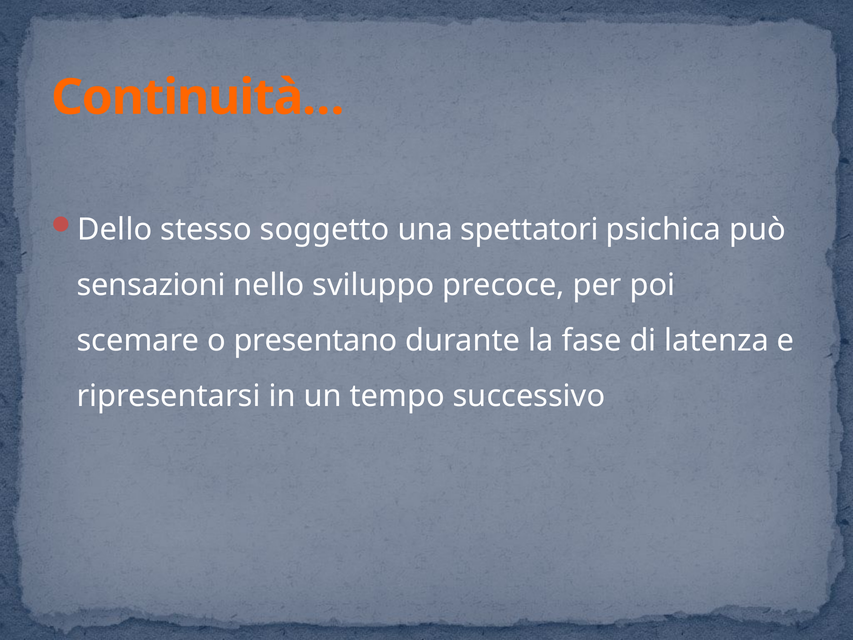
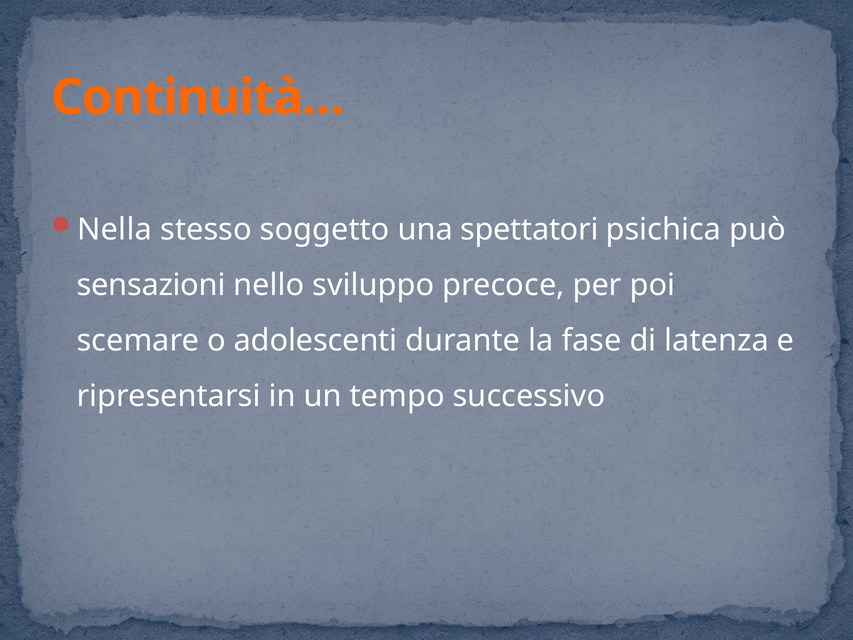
Dello: Dello -> Nella (115, 230)
presentano: presentano -> adolescenti (316, 340)
